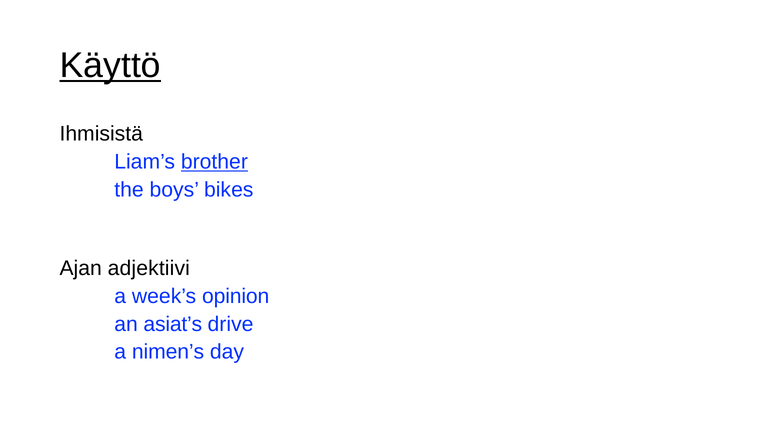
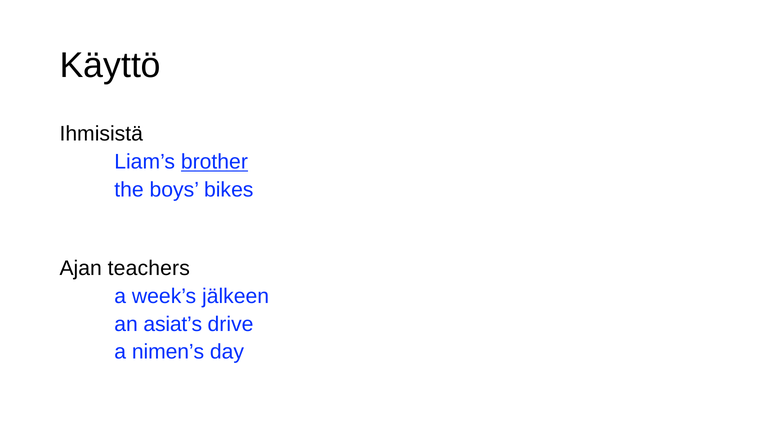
Käyttö underline: present -> none (110, 66)
adjektiivi: adjektiivi -> teachers (149, 268)
opinion: opinion -> jälkeen (236, 296)
